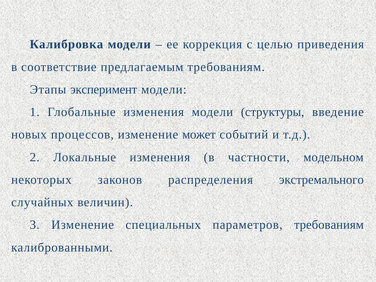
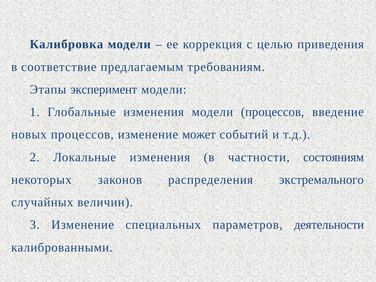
модели структуры: структуры -> процессов (273, 112)
модельном: модельном -> состояниям (334, 157)
параметров требованиям: требованиям -> деятельности (329, 225)
